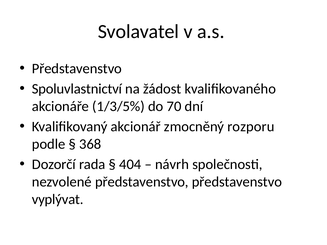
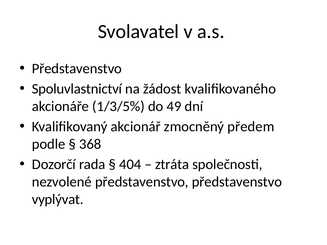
70: 70 -> 49 (174, 106)
rozporu: rozporu -> předem (251, 127)
návrh: návrh -> ztráta (172, 165)
